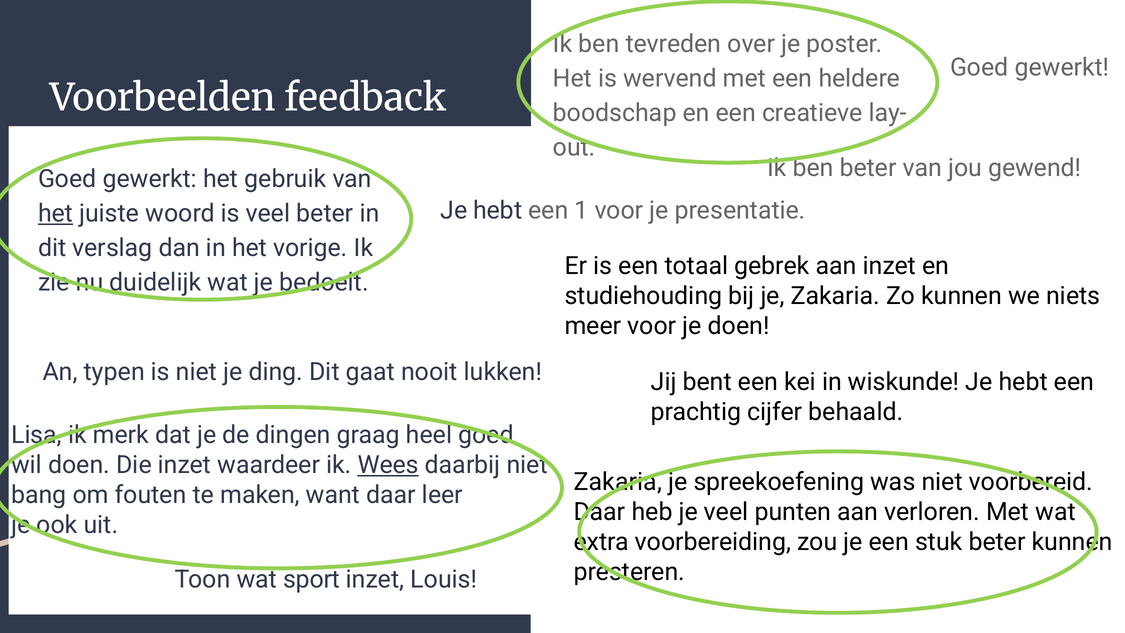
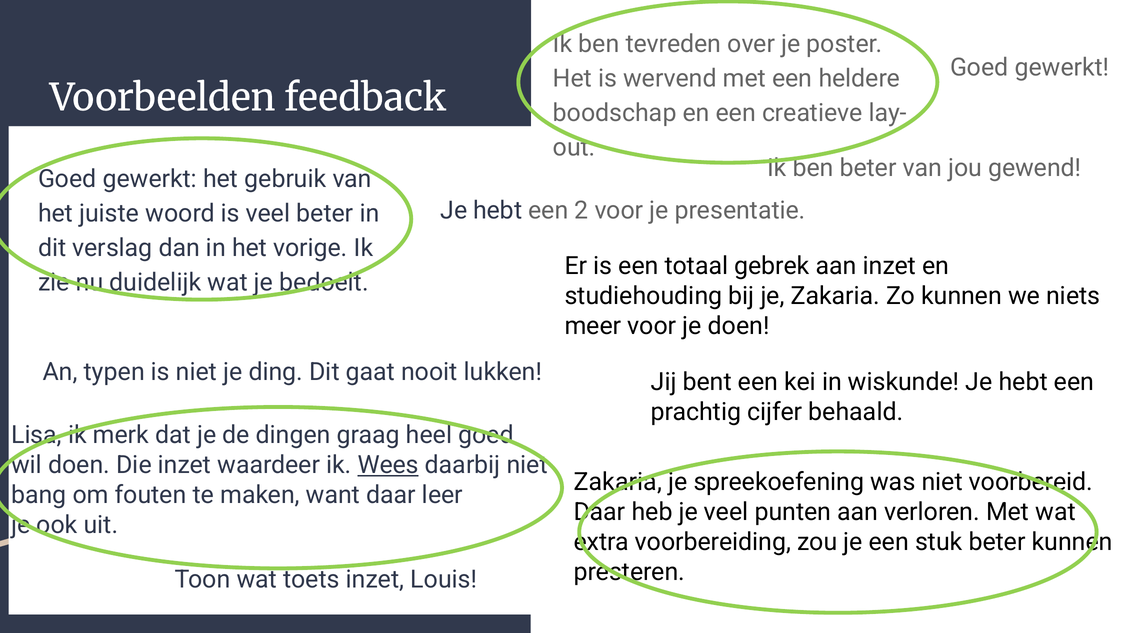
1: 1 -> 2 (581, 210)
het underline: present -> none (56, 213)
sport: sport -> toets (311, 580)
